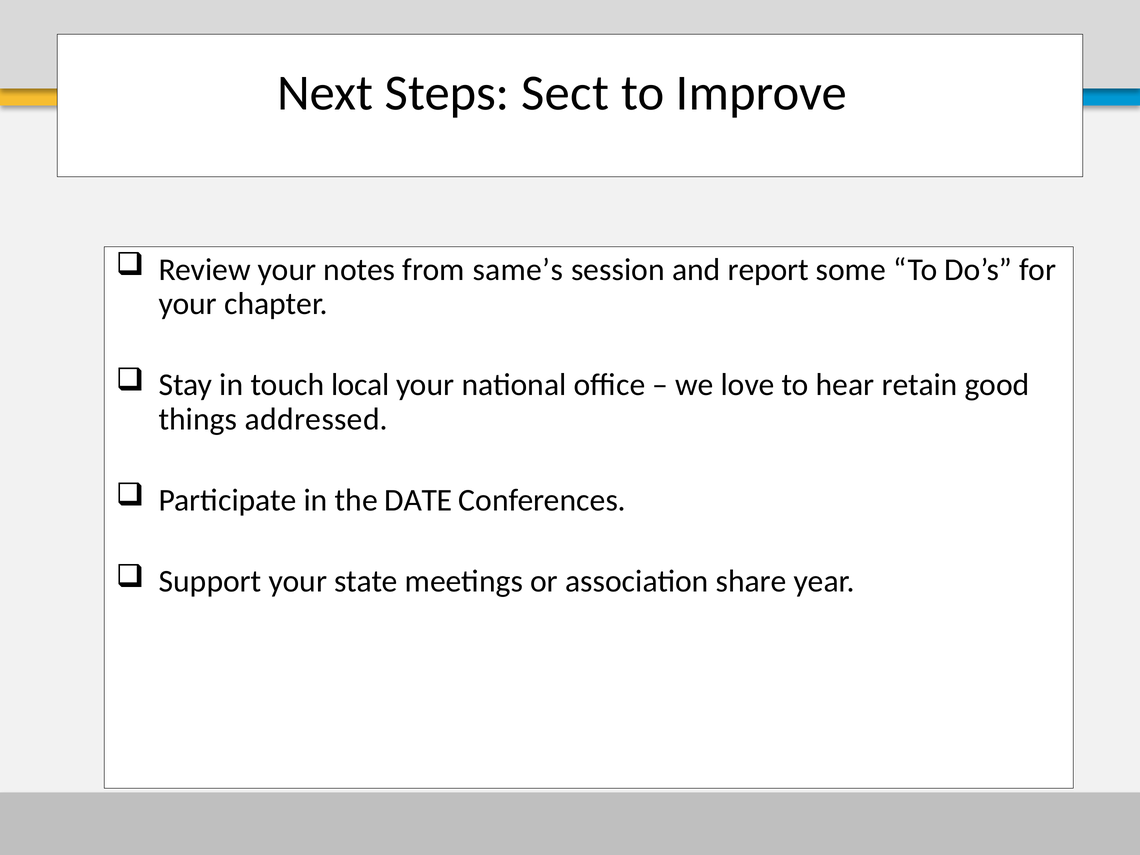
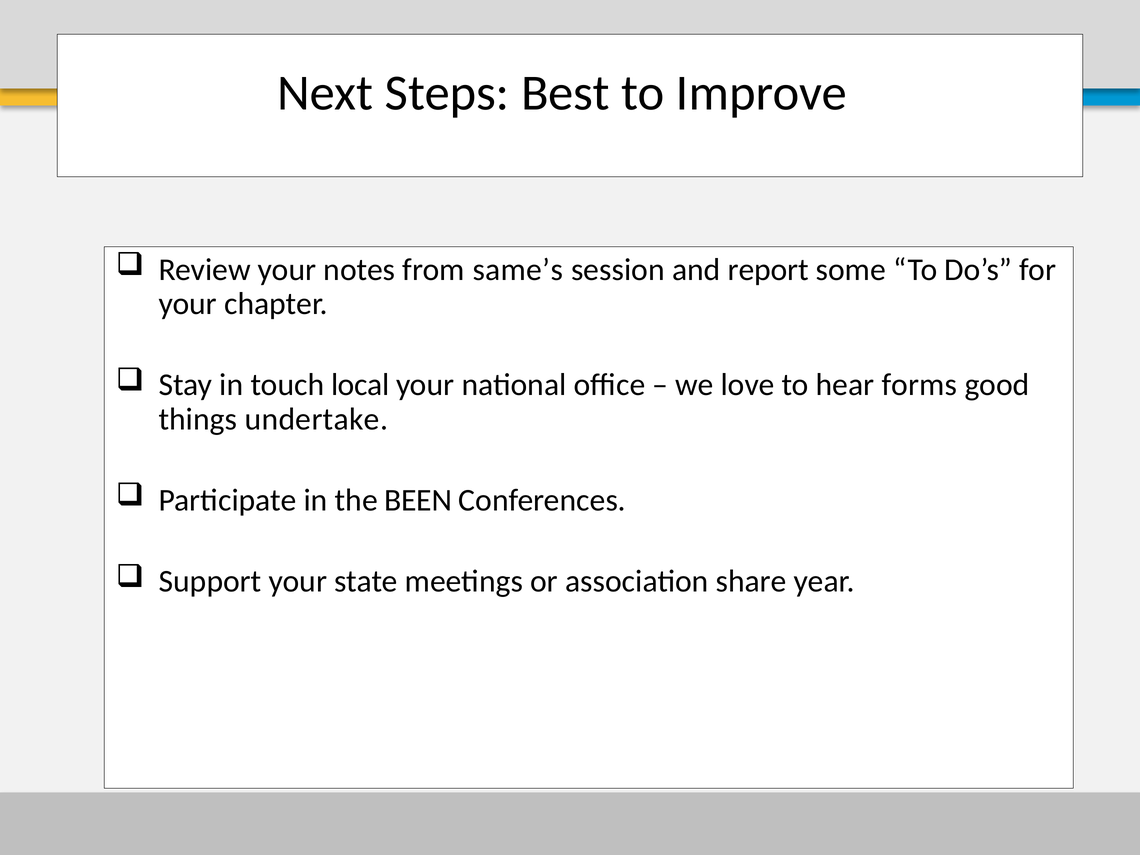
Sect: Sect -> Best (565, 93)
retain: retain -> forms (919, 385)
addressed: addressed -> undertake (316, 419)
DATE: DATE -> BEEN (418, 500)
